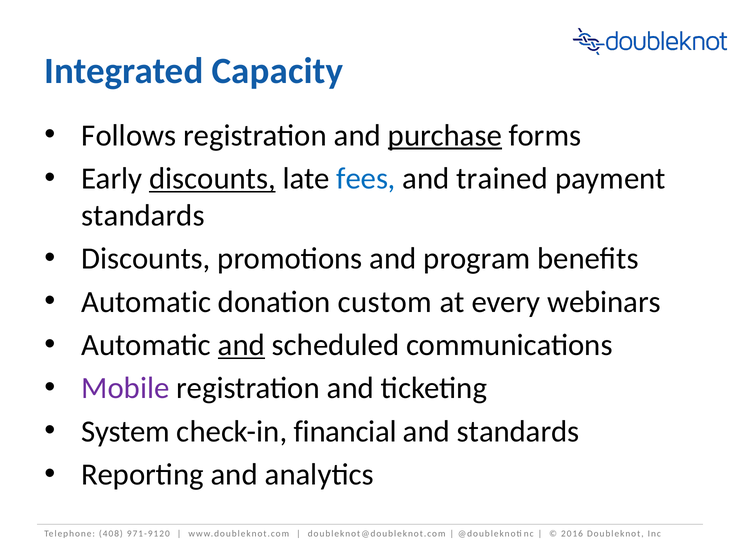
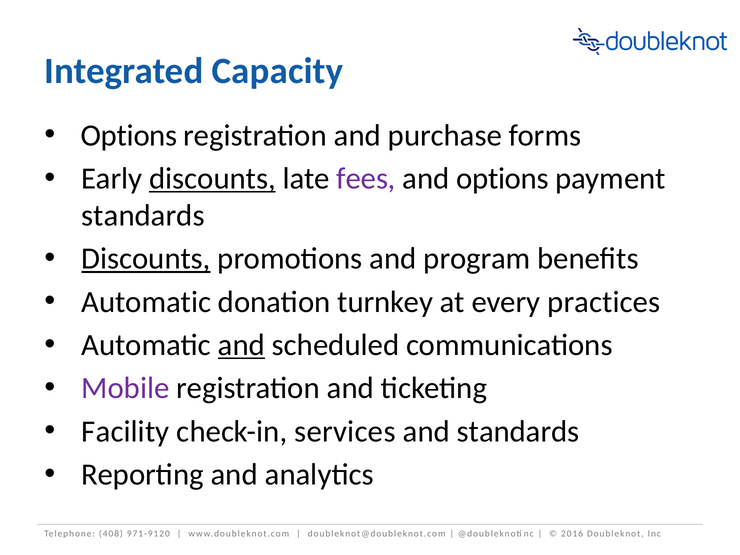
Follows: Follows -> Options (129, 135)
purchase underline: present -> none (445, 135)
fees colour: blue -> purple (366, 179)
and trained: trained -> options (502, 179)
Discounts underline: none -> present (146, 259)
custom: custom -> turnkey (385, 302)
webinars: webinars -> practices (604, 302)
System: System -> Facility (125, 431)
financial: financial -> services (345, 431)
